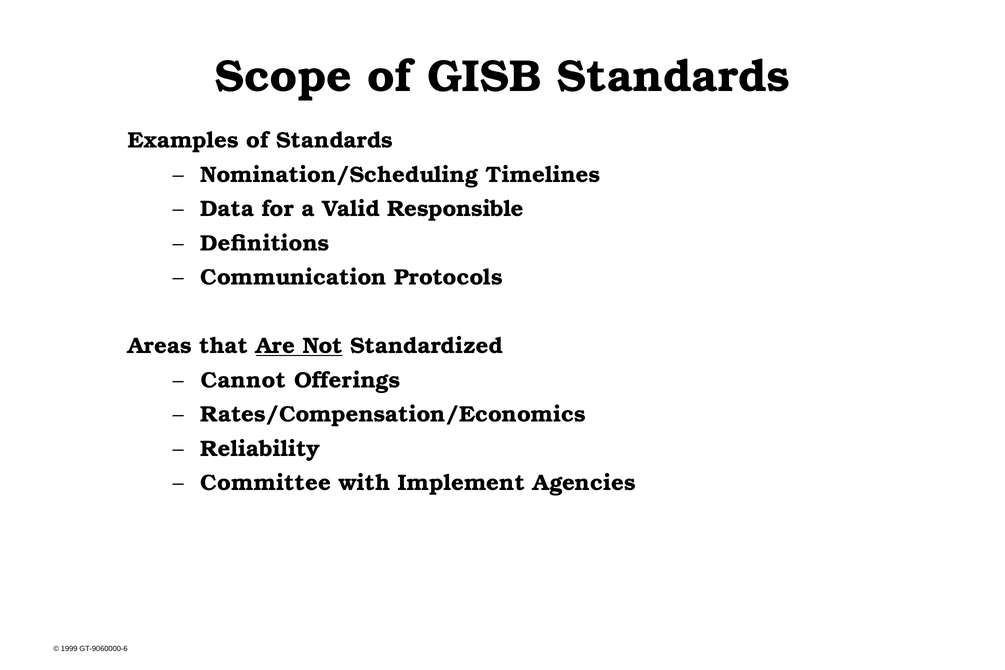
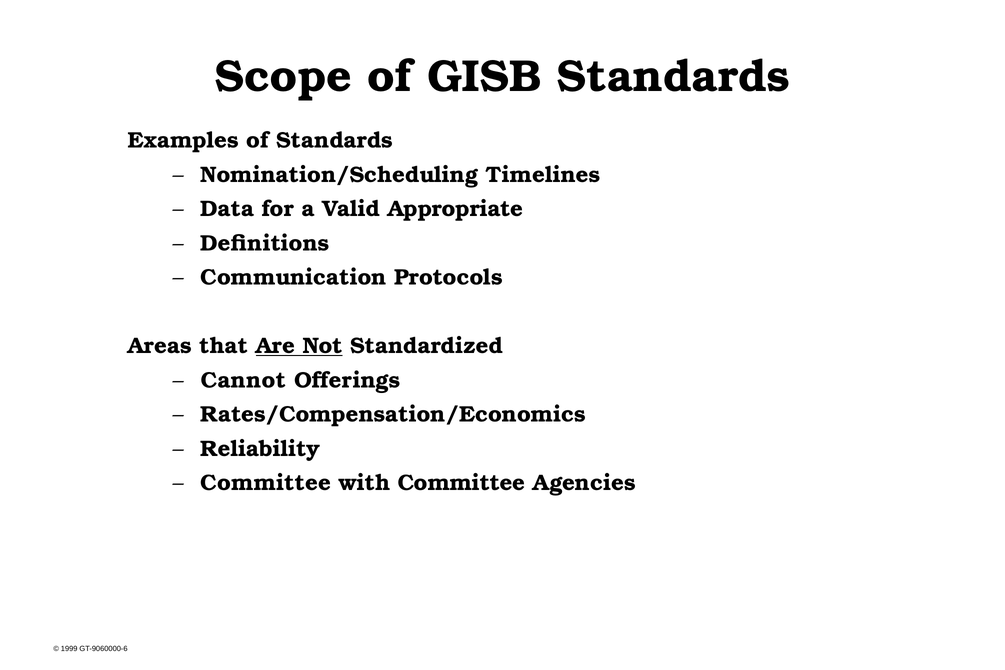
Responsible: Responsible -> Appropriate (455, 209)
with Implement: Implement -> Committee (462, 483)
